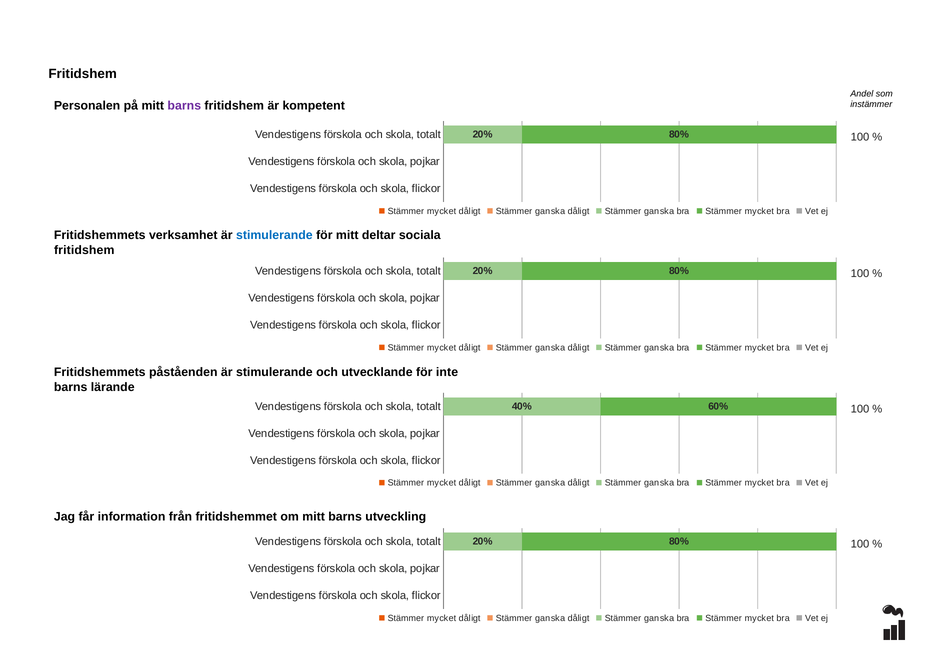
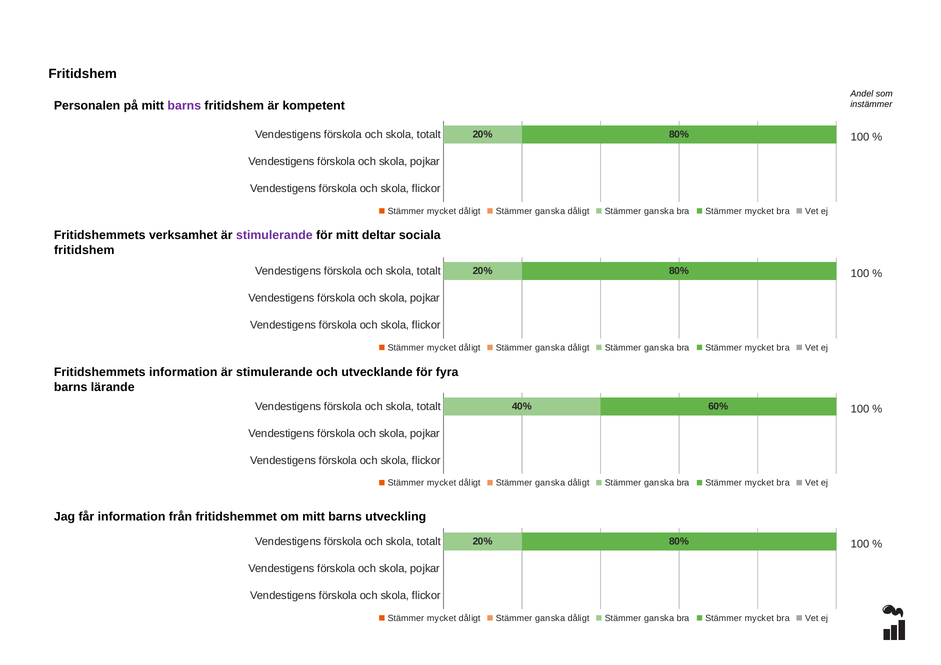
stimulerande colour: blue -> purple (274, 235)
Fritidshemmets påståenden: påståenden -> information (183, 372)
inte: inte -> fyra (447, 372)
